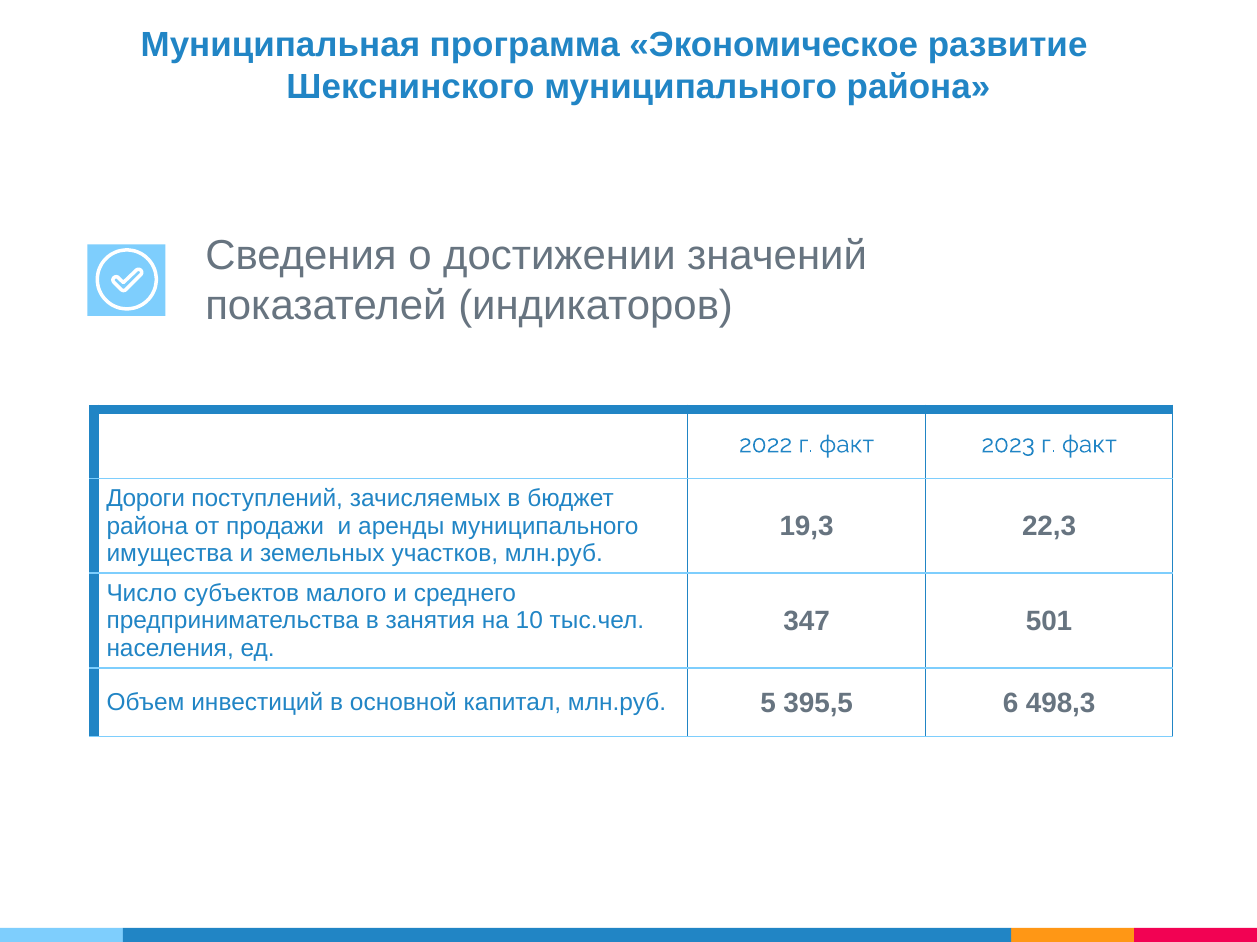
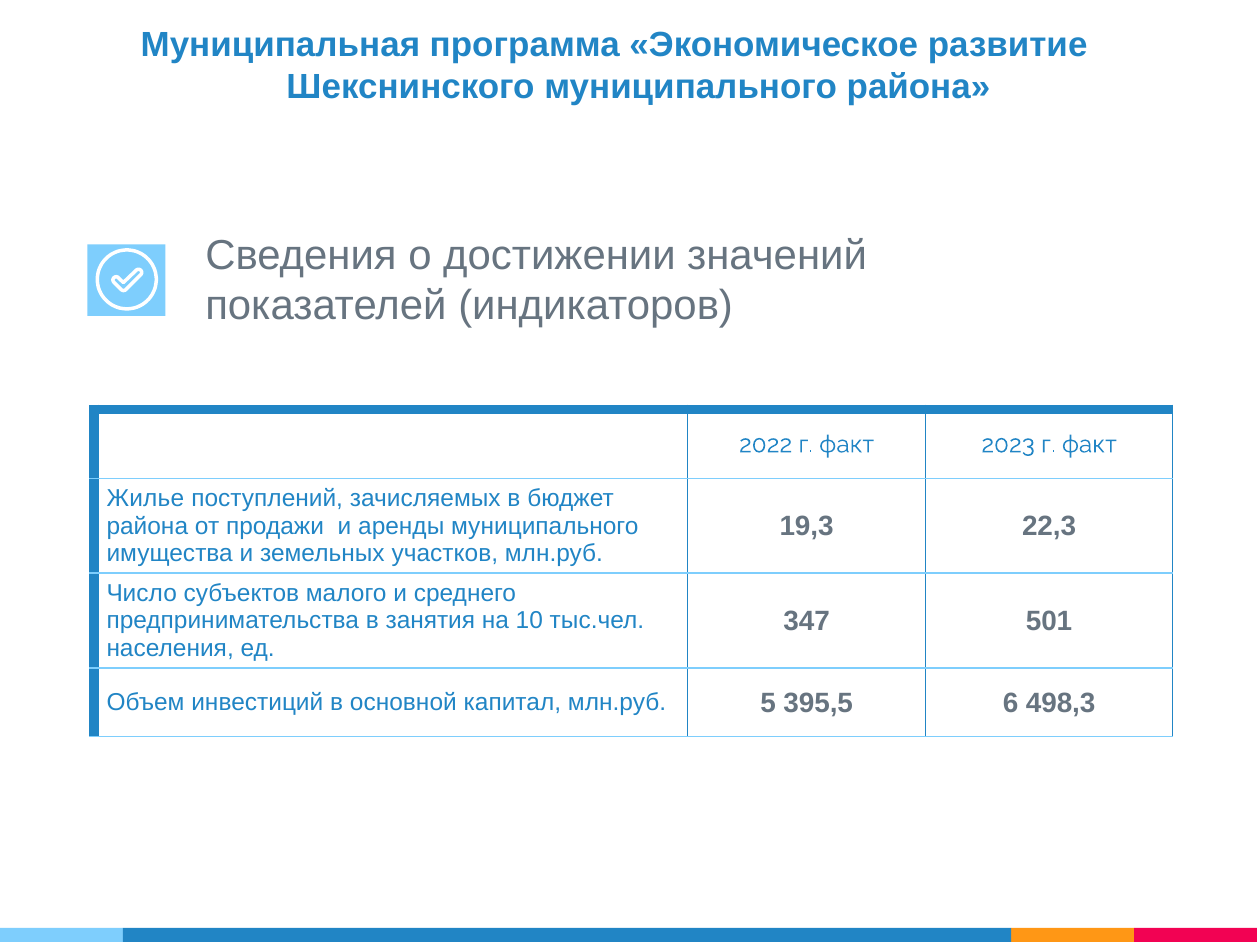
Дороги: Дороги -> Жилье (145, 499)
